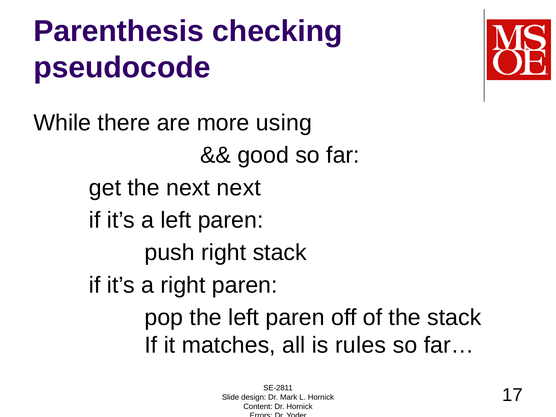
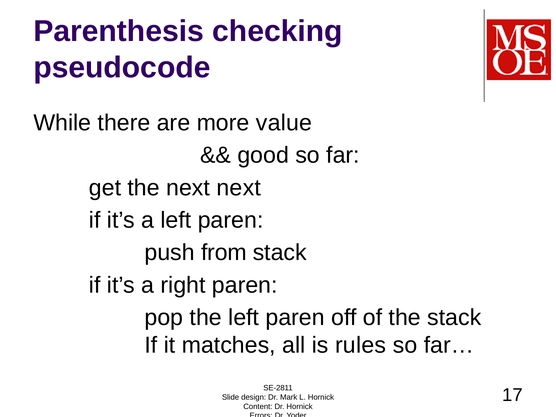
using: using -> value (284, 123)
push right: right -> from (224, 253)
